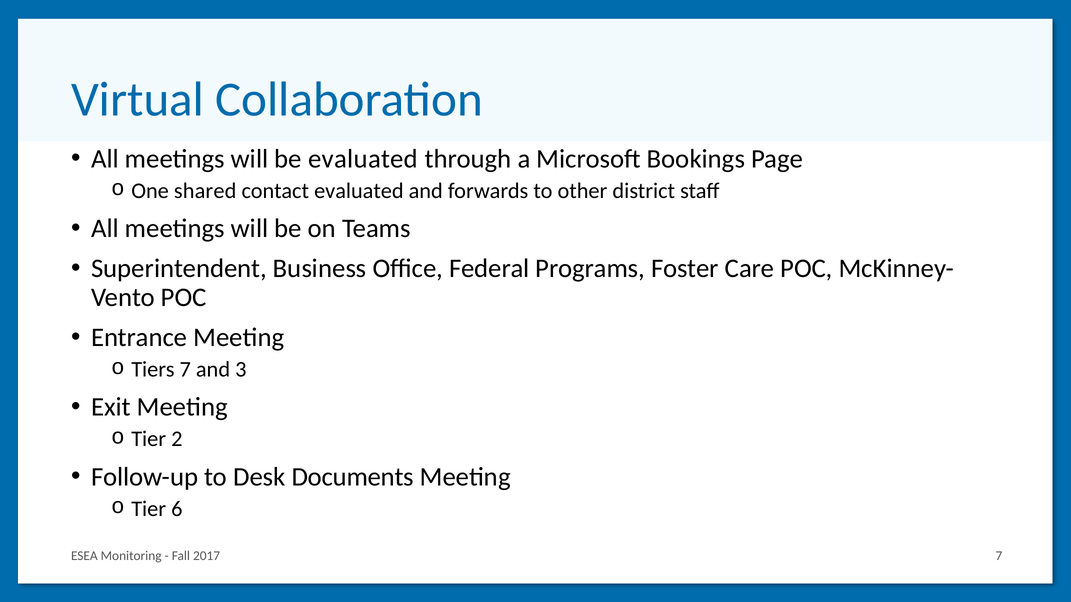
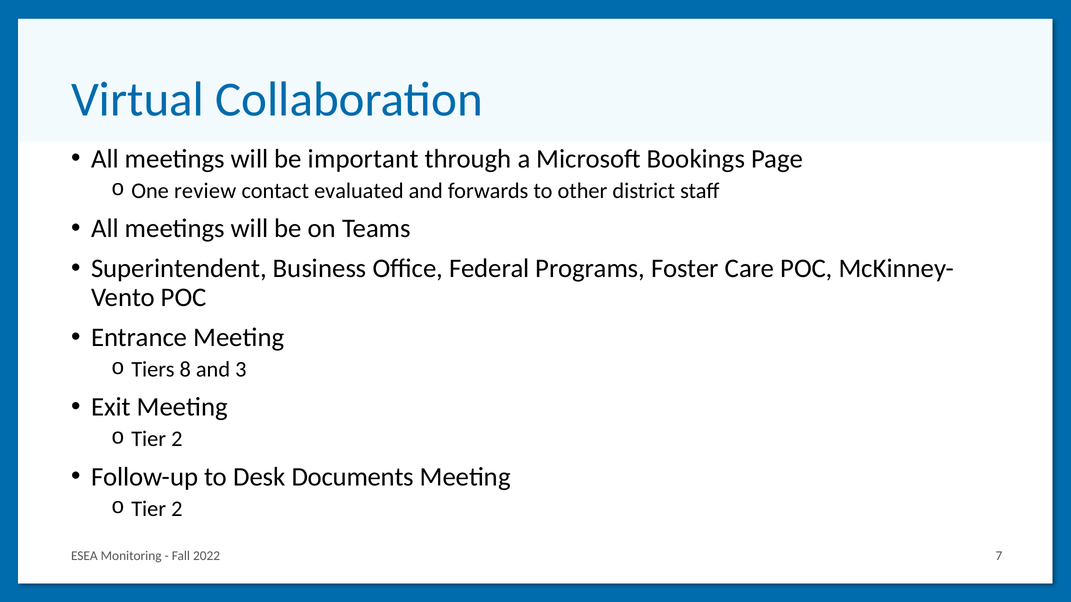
be evaluated: evaluated -> important (363, 159)
shared: shared -> review (205, 191)
Tiers 7: 7 -> 8 (185, 370)
6: 6 -> 2 (177, 509)
2017: 2017 -> 2022 (207, 556)
